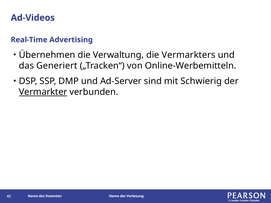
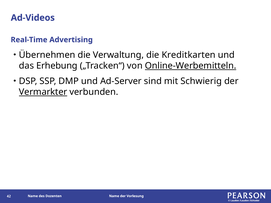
Vermarkters: Vermarkters -> Kreditkarten (189, 55)
Generiert: Generiert -> Erhebung (57, 66)
Online-Werbemitteln underline: none -> present (191, 66)
